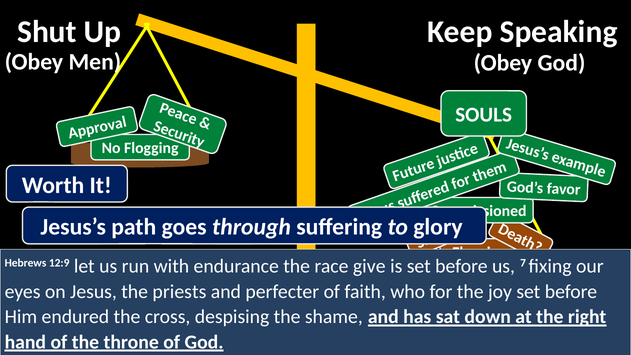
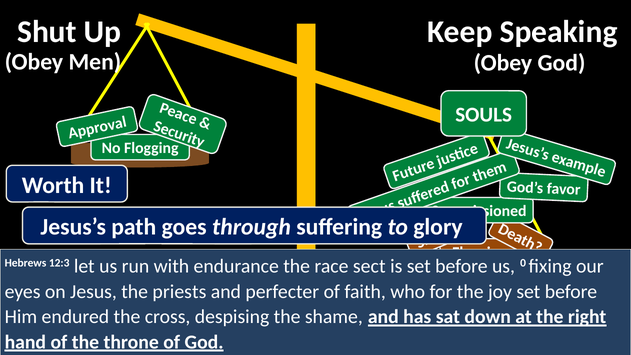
12:9: 12:9 -> 12:3 (59, 263)
give: give -> sect (369, 266)
7: 7 -> 0 (523, 263)
